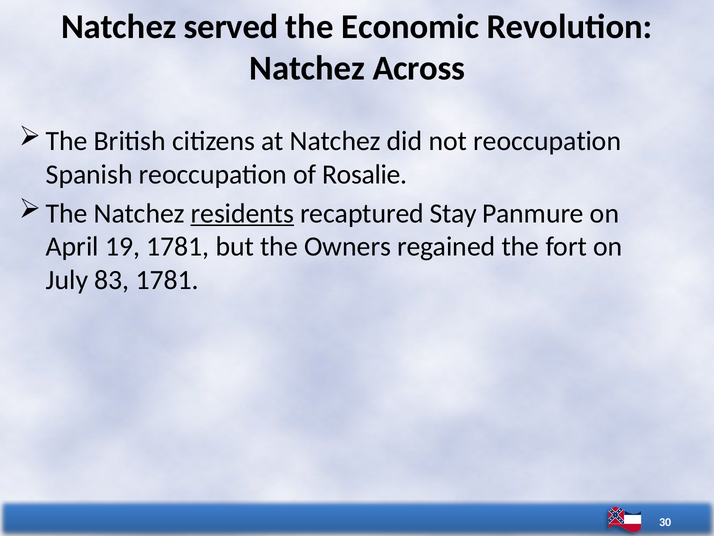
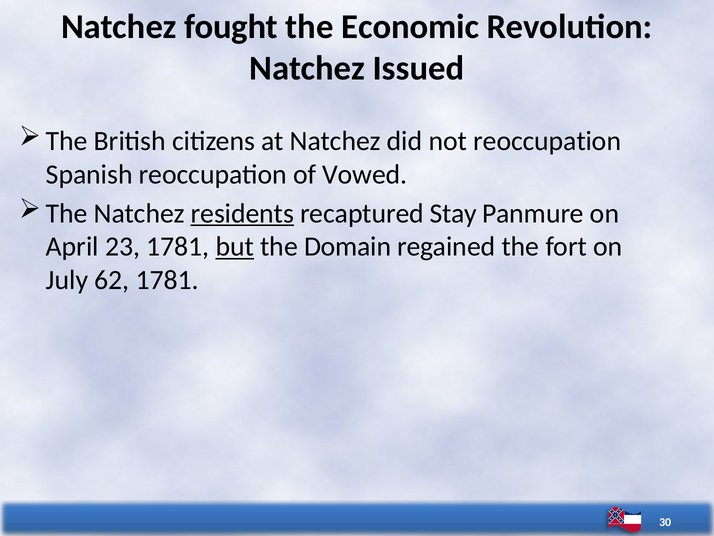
served: served -> fought (231, 27)
Across: Across -> Issued (419, 68)
Rosalie: Rosalie -> Vowed (365, 174)
19: 19 -> 23 (123, 246)
but underline: none -> present (235, 246)
Owners: Owners -> Domain (348, 246)
83: 83 -> 62 (112, 280)
